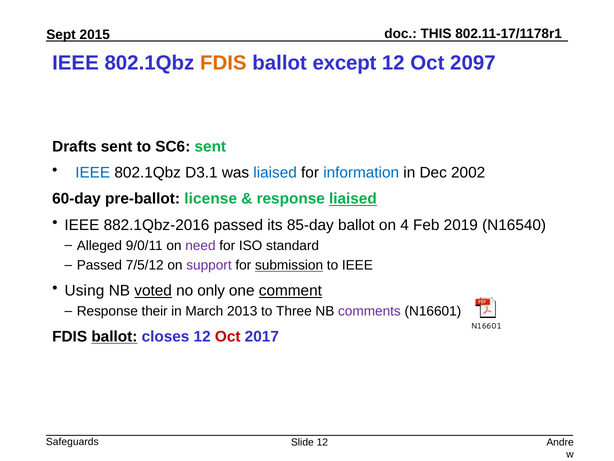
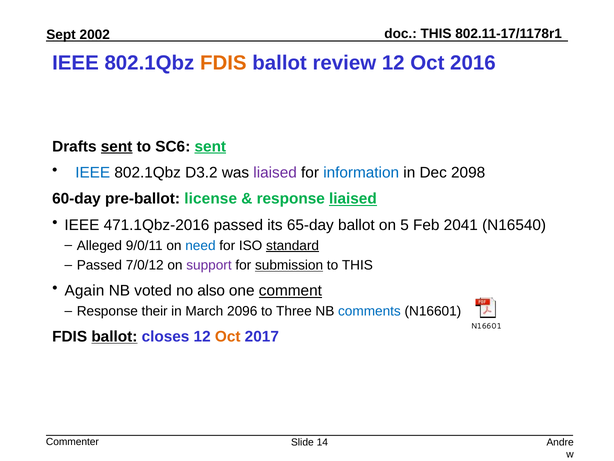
2015: 2015 -> 2002 (95, 35)
except: except -> review (344, 63)
2097: 2097 -> 2016 (473, 63)
sent underline: none -> present (117, 146)
sent underline: none -> present (210, 146)
D3.1: D3.1 -> D3.2 (201, 173)
liaised colour: blue -> purple (275, 173)
2002: 2002 -> 2098 (468, 173)
882.1Qbz-2016: 882.1Qbz-2016 -> 471.1Qbz-2016 (157, 225)
85-day: 85-day -> 65-day (310, 225)
4: 4 -> 5 (405, 225)
2019: 2019 -> 2041 (461, 225)
need colour: purple -> blue (200, 245)
standard underline: none -> present (293, 245)
7/5/12: 7/5/12 -> 7/0/12 (145, 265)
to IEEE: IEEE -> THIS (357, 265)
Using: Using -> Again (84, 290)
voted underline: present -> none (153, 290)
only: only -> also (211, 290)
2013: 2013 -> 2096 (242, 311)
comments colour: purple -> blue (369, 311)
Oct colour: red -> orange (228, 336)
Safeguards: Safeguards -> Commenter (72, 442)
Slide 12: 12 -> 14 (322, 442)
